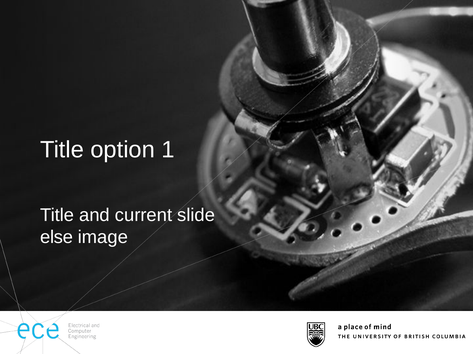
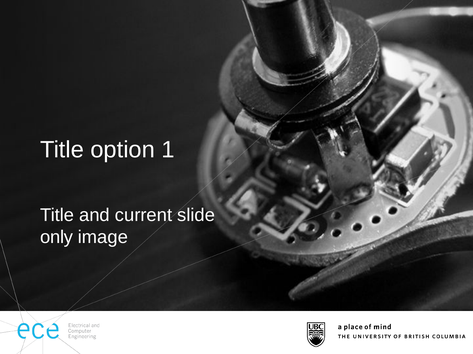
else: else -> only (57, 238)
